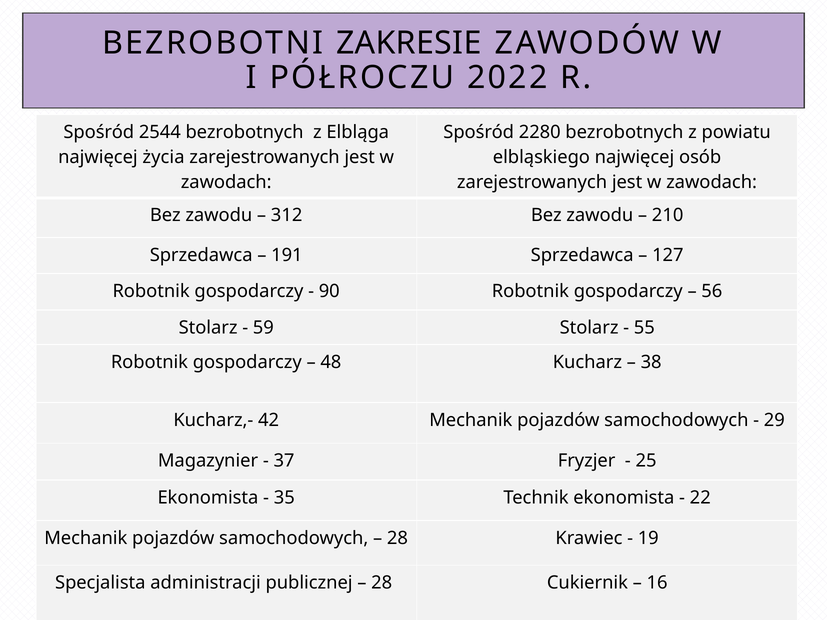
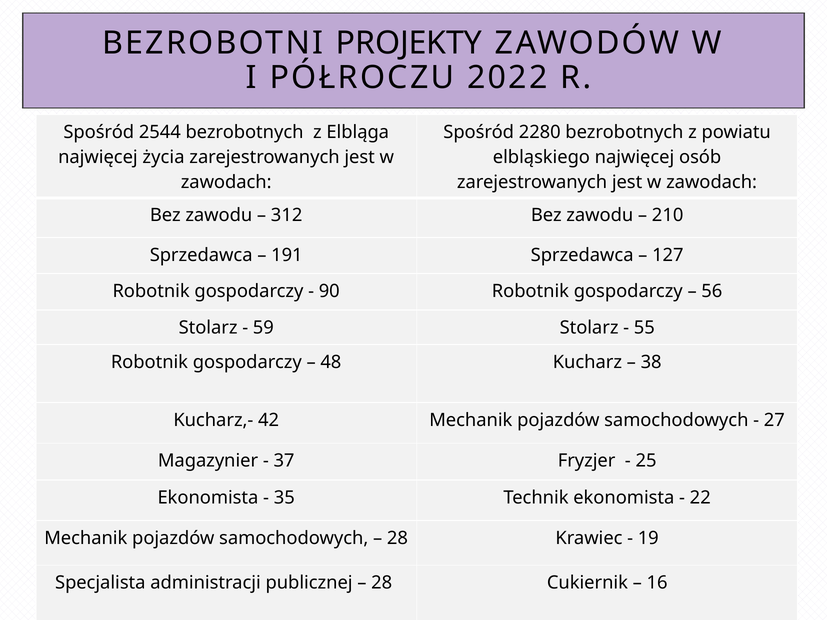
ZAKRESIE: ZAKRESIE -> PROJEKTY (409, 43)
29: 29 -> 27 (774, 420)
